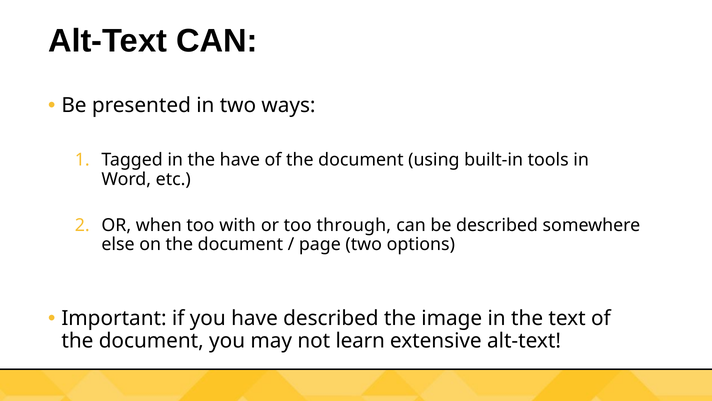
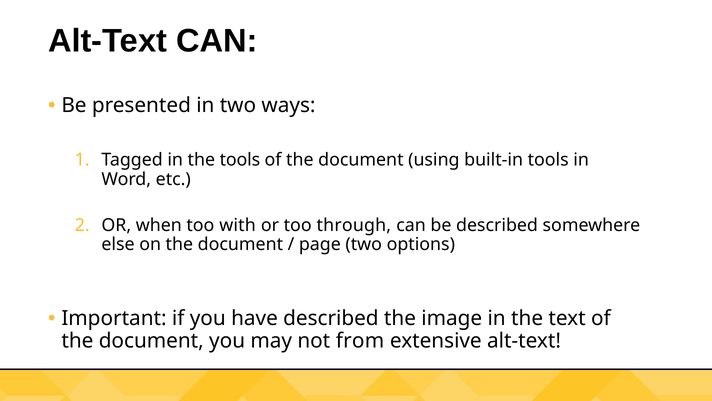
the have: have -> tools (240, 160)
learn: learn -> from (360, 341)
